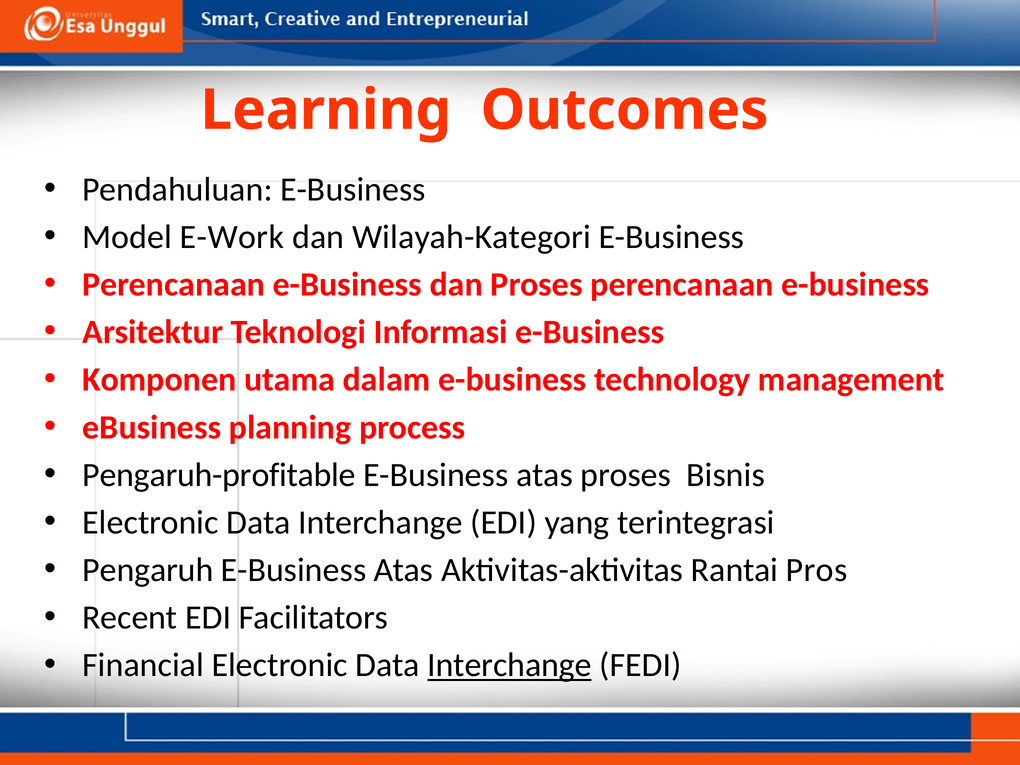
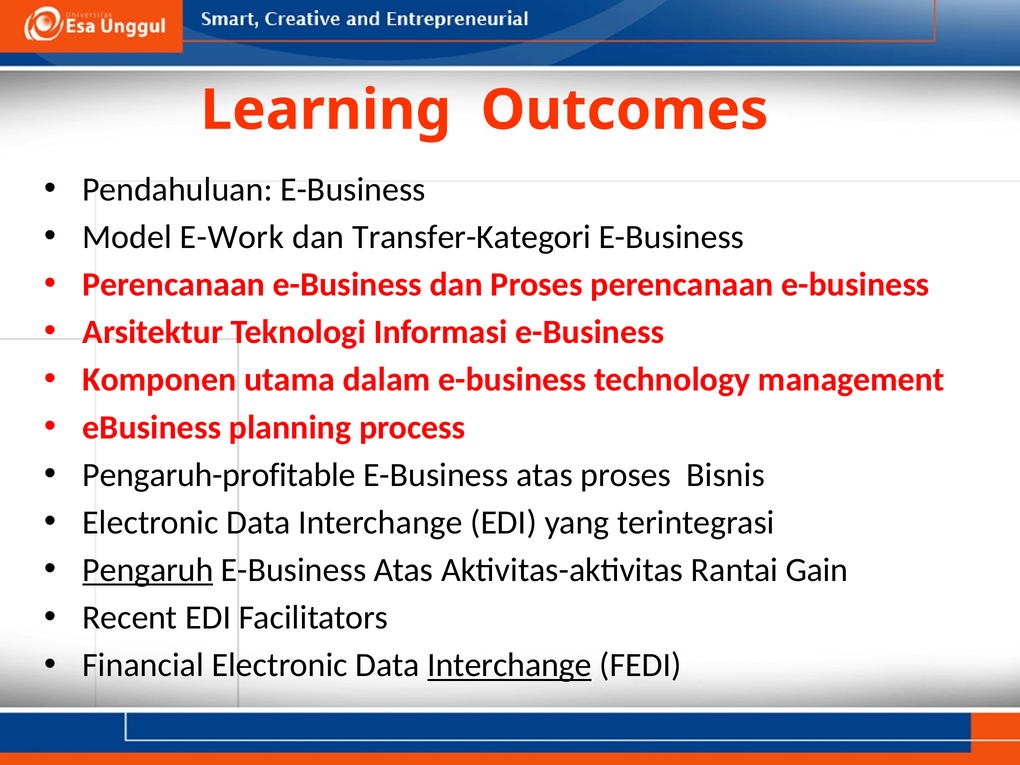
Wilayah-Kategori: Wilayah-Kategori -> Transfer-Kategori (472, 237)
Pengaruh underline: none -> present (148, 570)
Pros: Pros -> Gain (817, 570)
